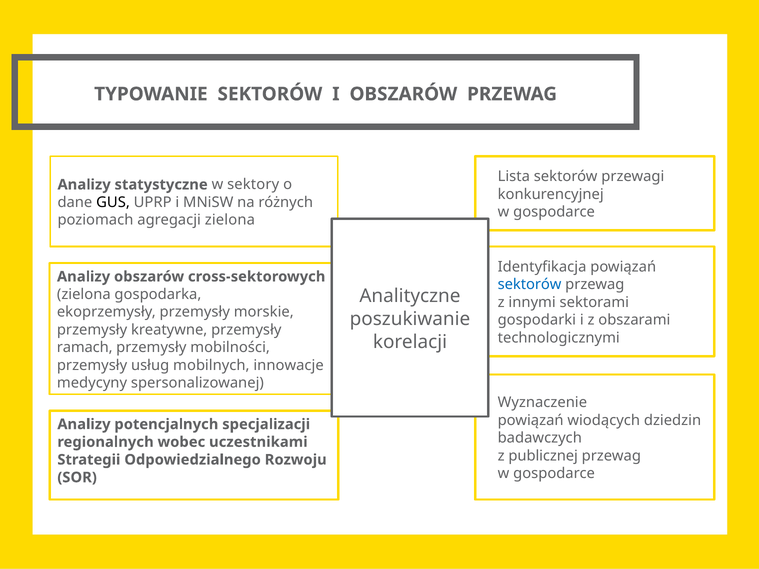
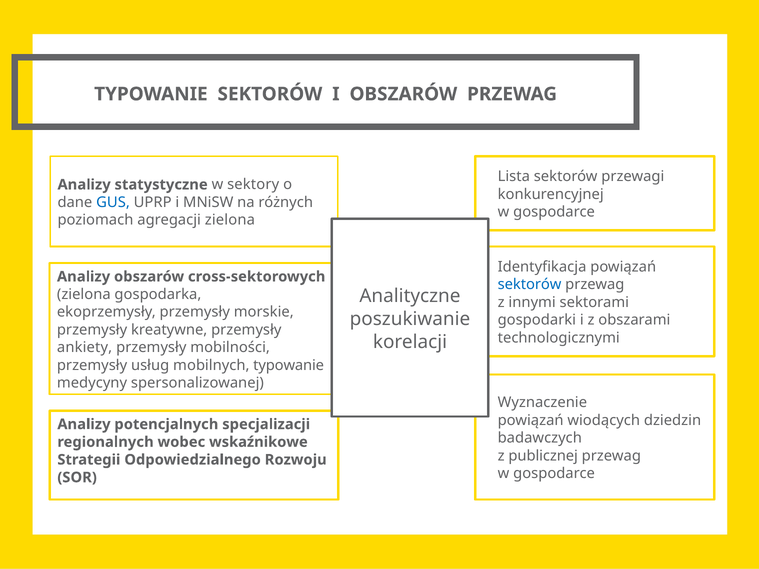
GUS colour: black -> blue (113, 202)
ramach: ramach -> ankiety (85, 348)
mobilnych innowacje: innowacje -> typowanie (289, 365)
uczestnikami: uczestnikami -> wskaźnikowe (258, 442)
